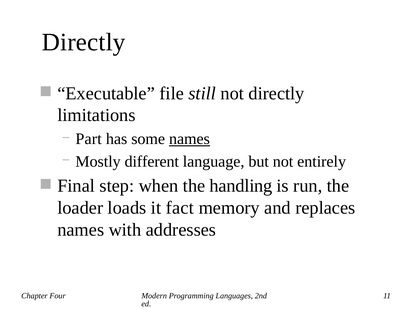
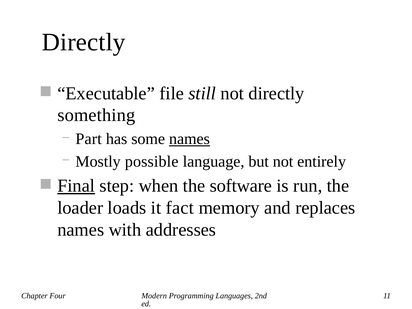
limitations: limitations -> something (96, 115)
different: different -> possible (152, 161)
Final underline: none -> present (76, 186)
handling: handling -> software (241, 186)
